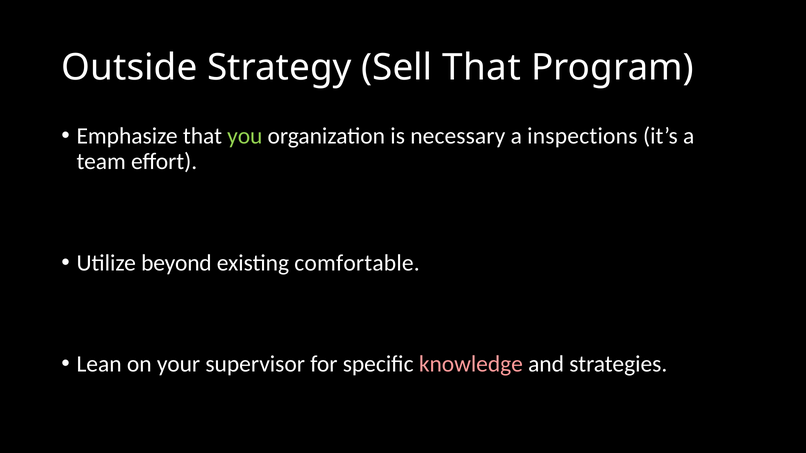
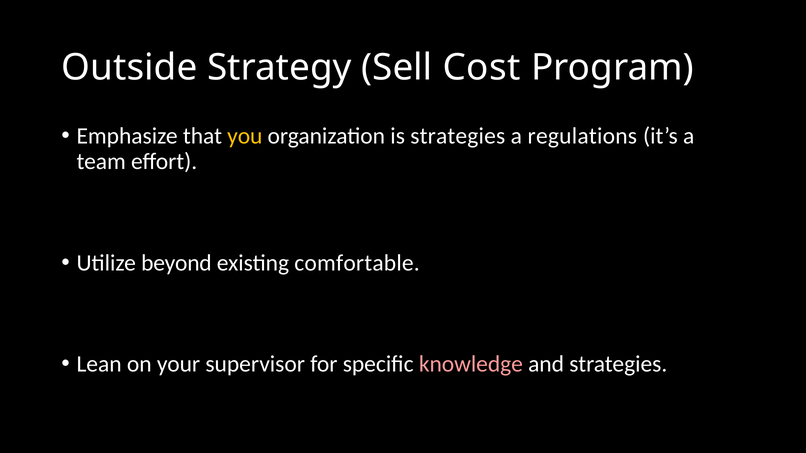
Sell That: That -> Cost (482, 68)
you colour: light green -> yellow (245, 136)
is necessary: necessary -> strategies (458, 136)
inspections: inspections -> regulations (582, 136)
